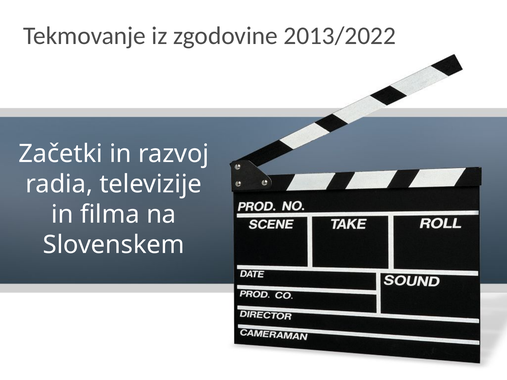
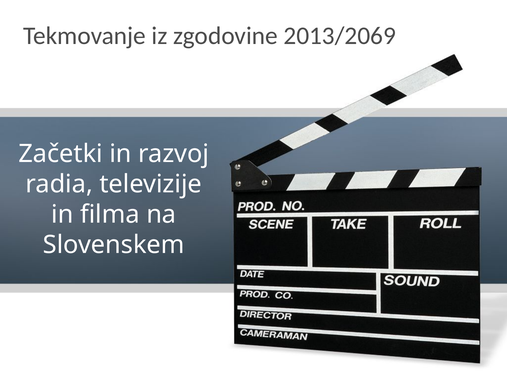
2013/2022: 2013/2022 -> 2013/2069 (340, 36)
